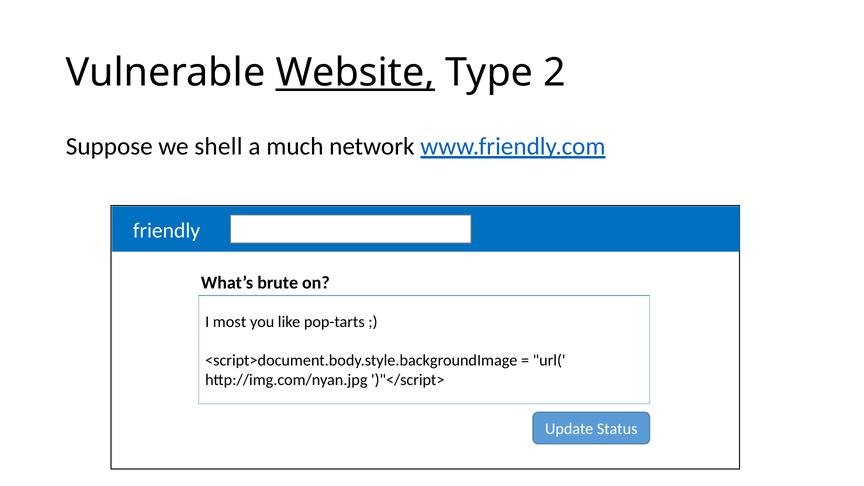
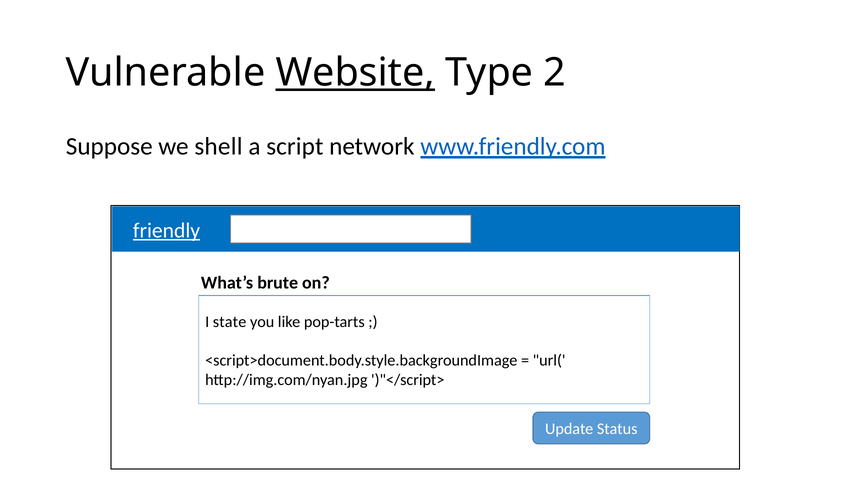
much: much -> script (295, 146)
friendly underline: none -> present (167, 231)
most: most -> state (230, 322)
